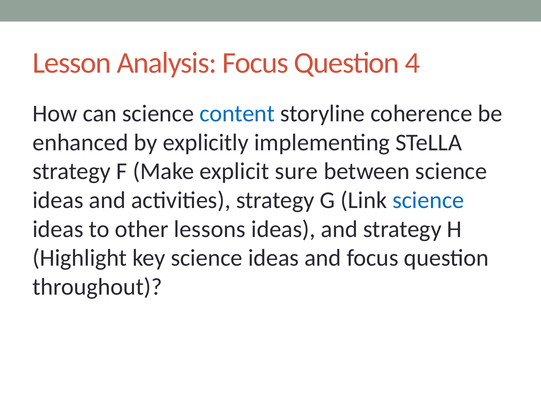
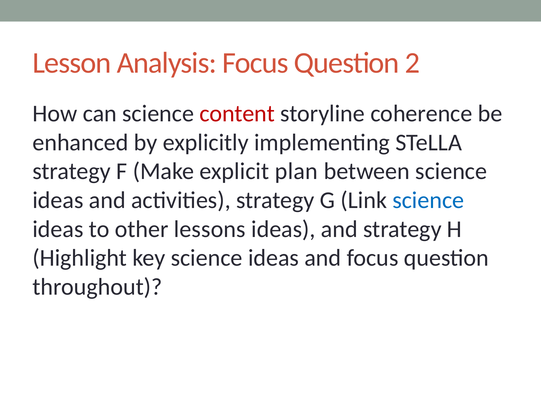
4: 4 -> 2 (412, 63)
content colour: blue -> red (237, 113)
sure: sure -> plan (296, 171)
